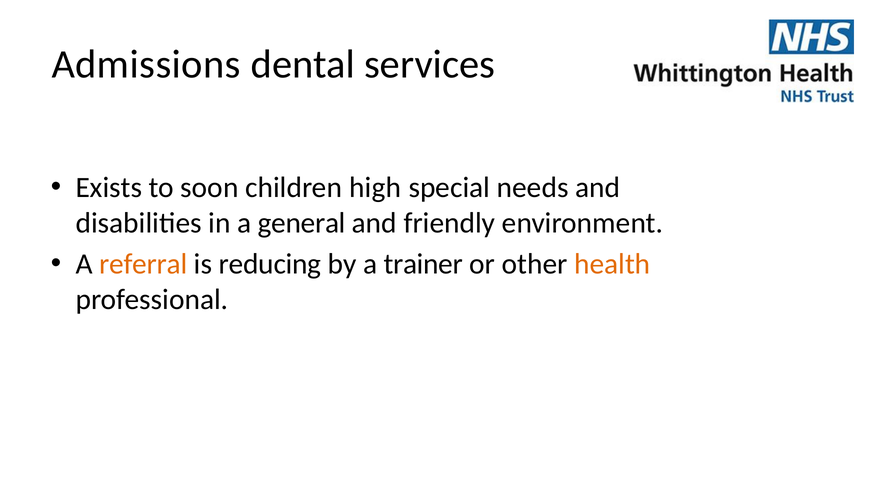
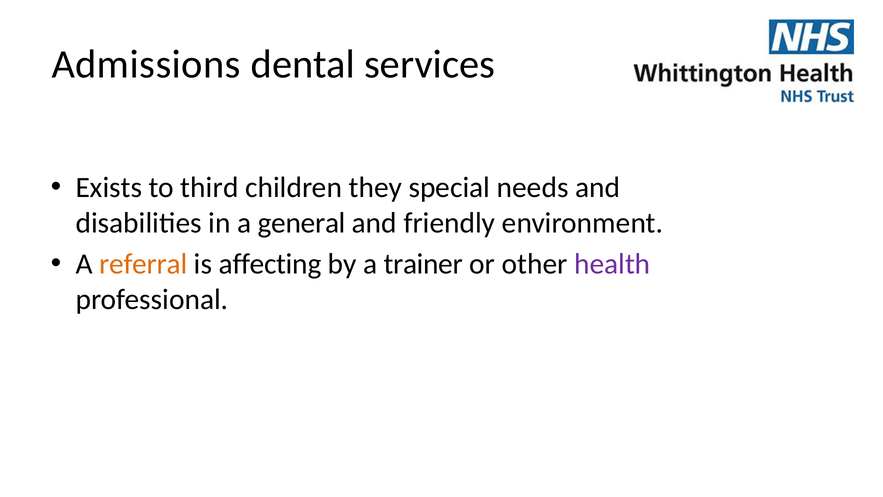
soon: soon -> third (209, 188)
high: high -> they (375, 188)
reducing: reducing -> affecting (270, 264)
health colour: orange -> purple (612, 264)
